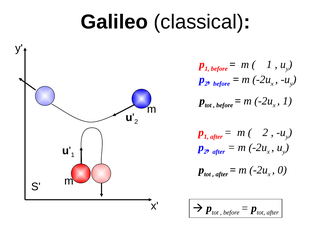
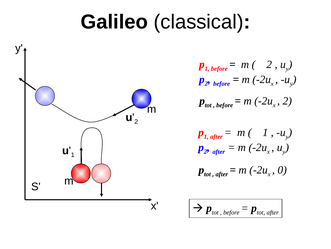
1: 1 -> 2 (269, 64)
1: 1 -> 2 (287, 101)
2: 2 -> 1 (265, 132)
